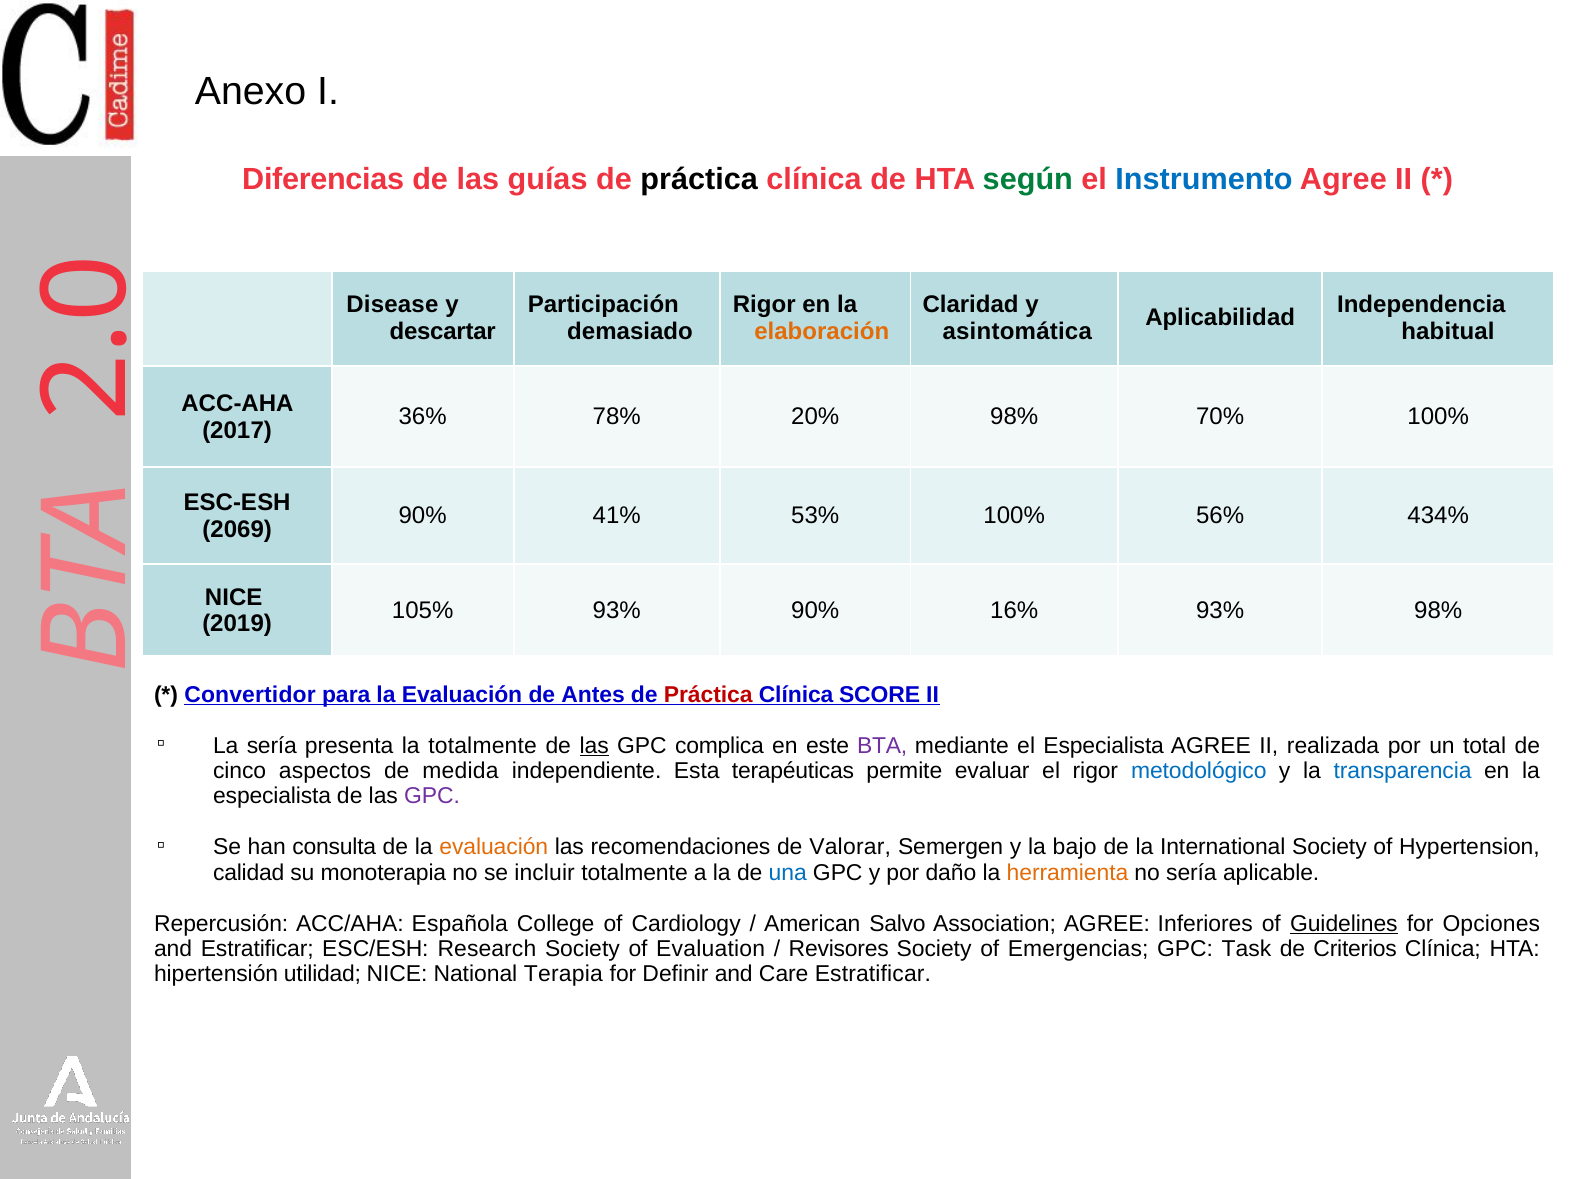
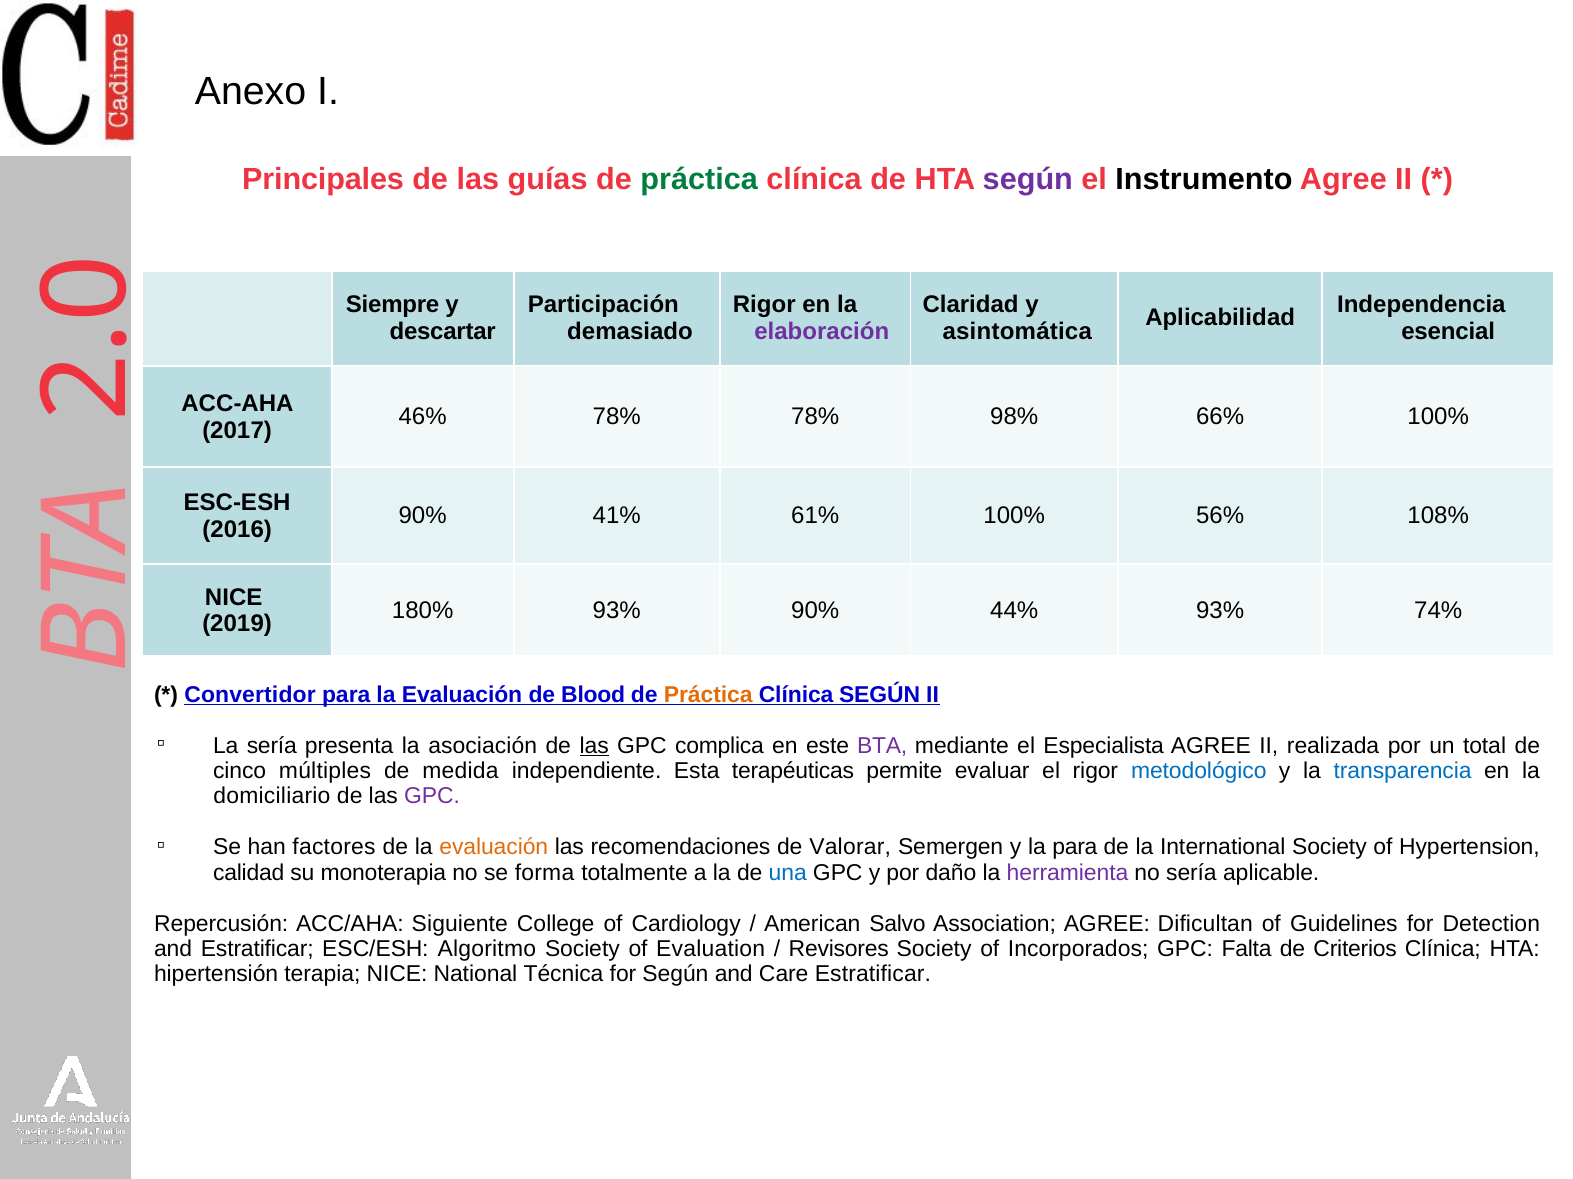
Diferencias: Diferencias -> Principales (323, 179)
práctica colour: black -> green (699, 179)
según colour: green -> purple (1028, 179)
Instrumento colour: blue -> black (1204, 179)
Disease: Disease -> Siempre (393, 305)
elaboración colour: orange -> purple (822, 331)
habitual: habitual -> esencial (1448, 331)
36%: 36% -> 46% (423, 417)
78% 20%: 20% -> 78% (815, 417)
70%: 70% -> 66% (1220, 417)
53%: 53% -> 61% (815, 516)
434%: 434% -> 108% (1438, 516)
2069: 2069 -> 2016 (237, 529)
105%: 105% -> 180% (423, 611)
16%: 16% -> 44% (1014, 611)
93% 98%: 98% -> 74% (1438, 611)
Antes: Antes -> Blood (593, 695)
Práctica colour: red -> orange (708, 695)
Clínica SCORE: SCORE -> SEGÚN (880, 695)
la totalmente: totalmente -> asociación (483, 746)
aspectos: aspectos -> múltiples (325, 771)
especialista: especialista -> domiciliario (272, 797)
consulta: consulta -> factores (334, 848)
la bajo: bajo -> para (1075, 848)
incluir: incluir -> forma (545, 873)
herramienta colour: orange -> purple (1067, 873)
Española: Española -> Siguiente (460, 924)
Inferiores: Inferiores -> Dificultan (1205, 924)
Guidelines underline: present -> none (1344, 924)
Opciones: Opciones -> Detection (1491, 924)
Research: Research -> Algoritmo (487, 950)
Emergencias: Emergencias -> Incorporados (1078, 950)
Task: Task -> Falta (1247, 950)
utilidad: utilidad -> terapia (322, 975)
Terapia: Terapia -> Técnica (564, 975)
for Definir: Definir -> Según (675, 975)
